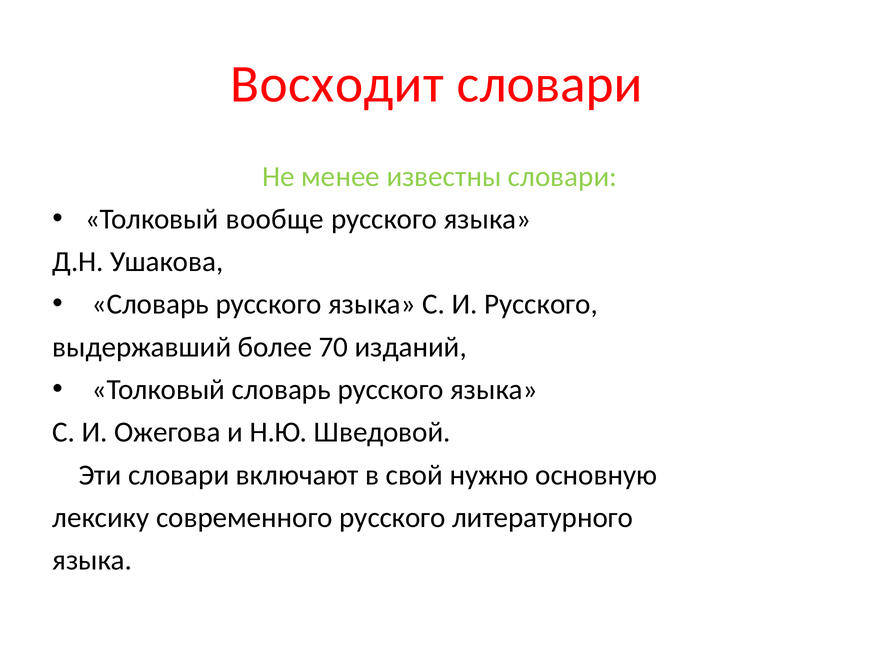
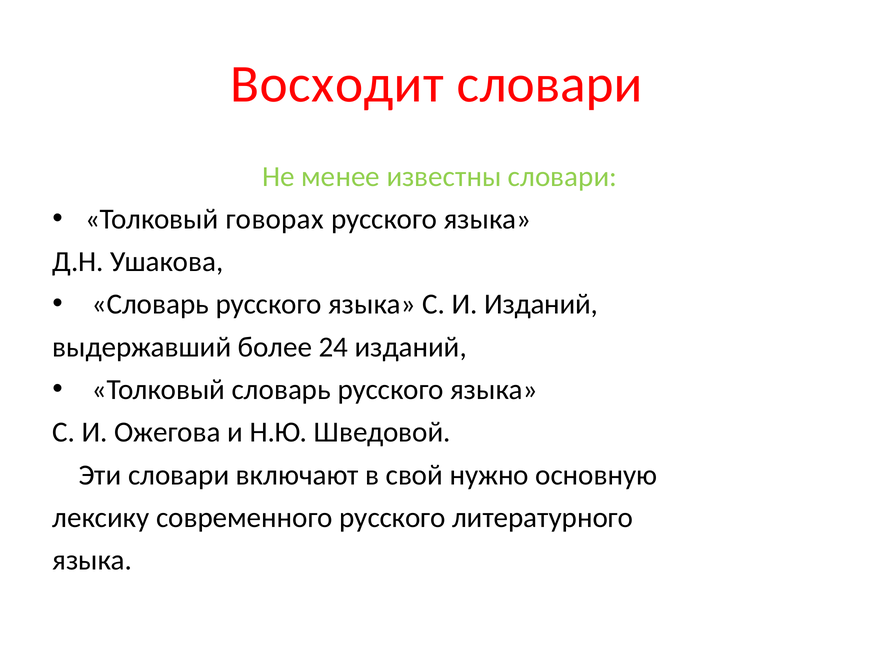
вообще: вообще -> говорах (275, 219)
И Русского: Русского -> Изданий (541, 305)
70: 70 -> 24 (333, 347)
